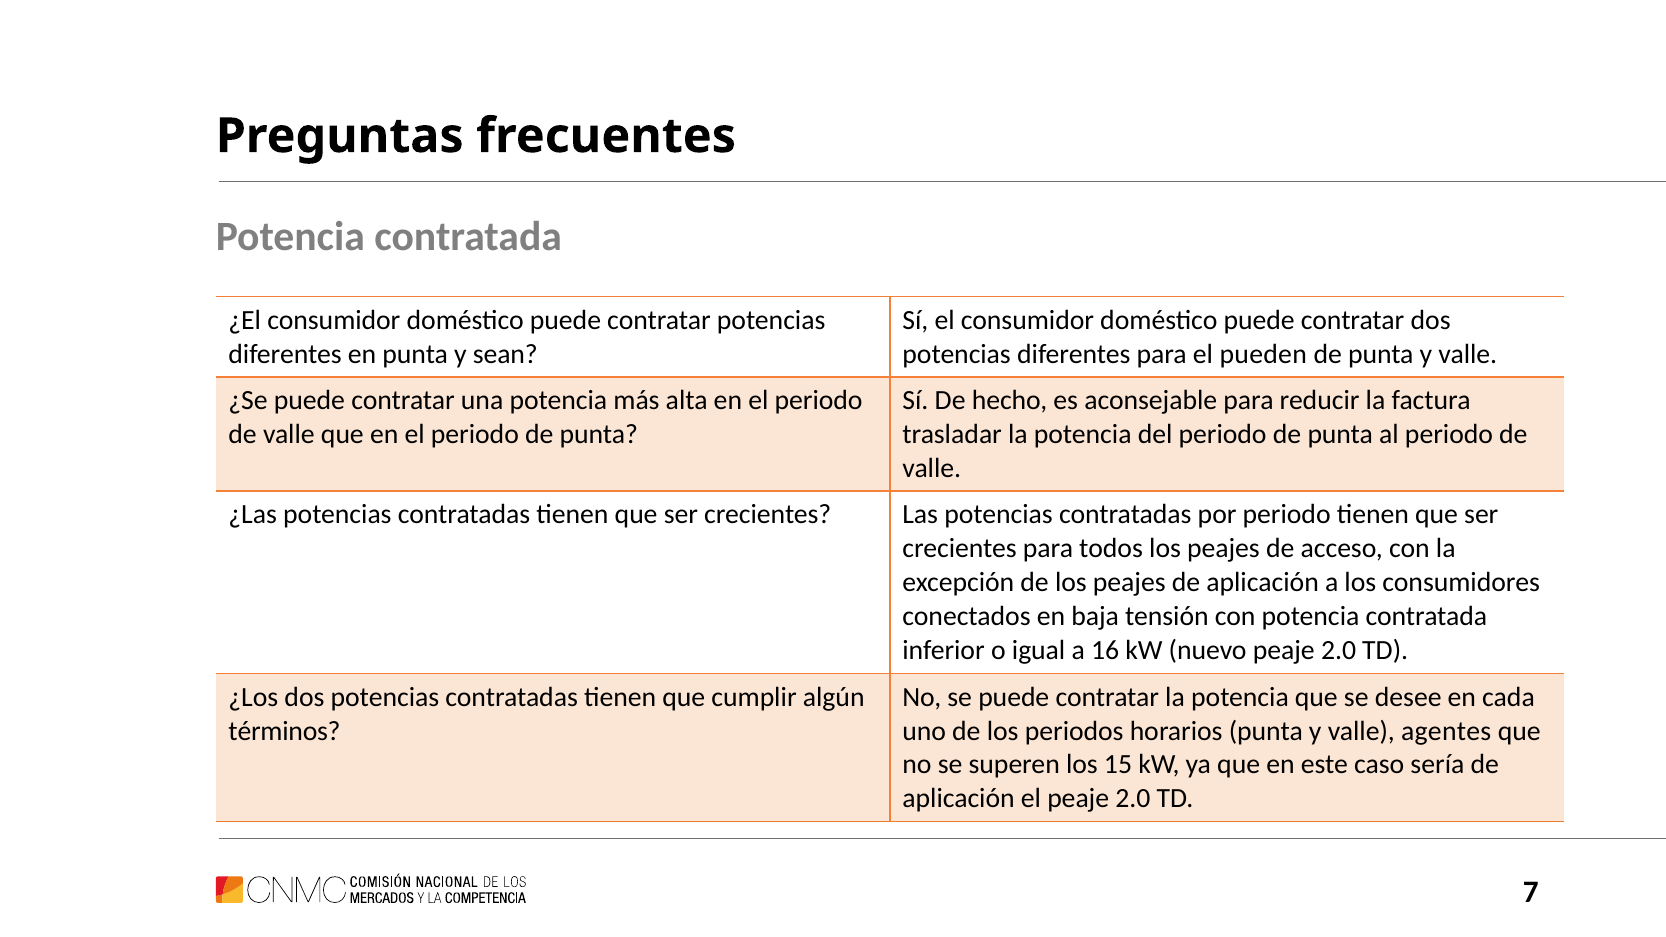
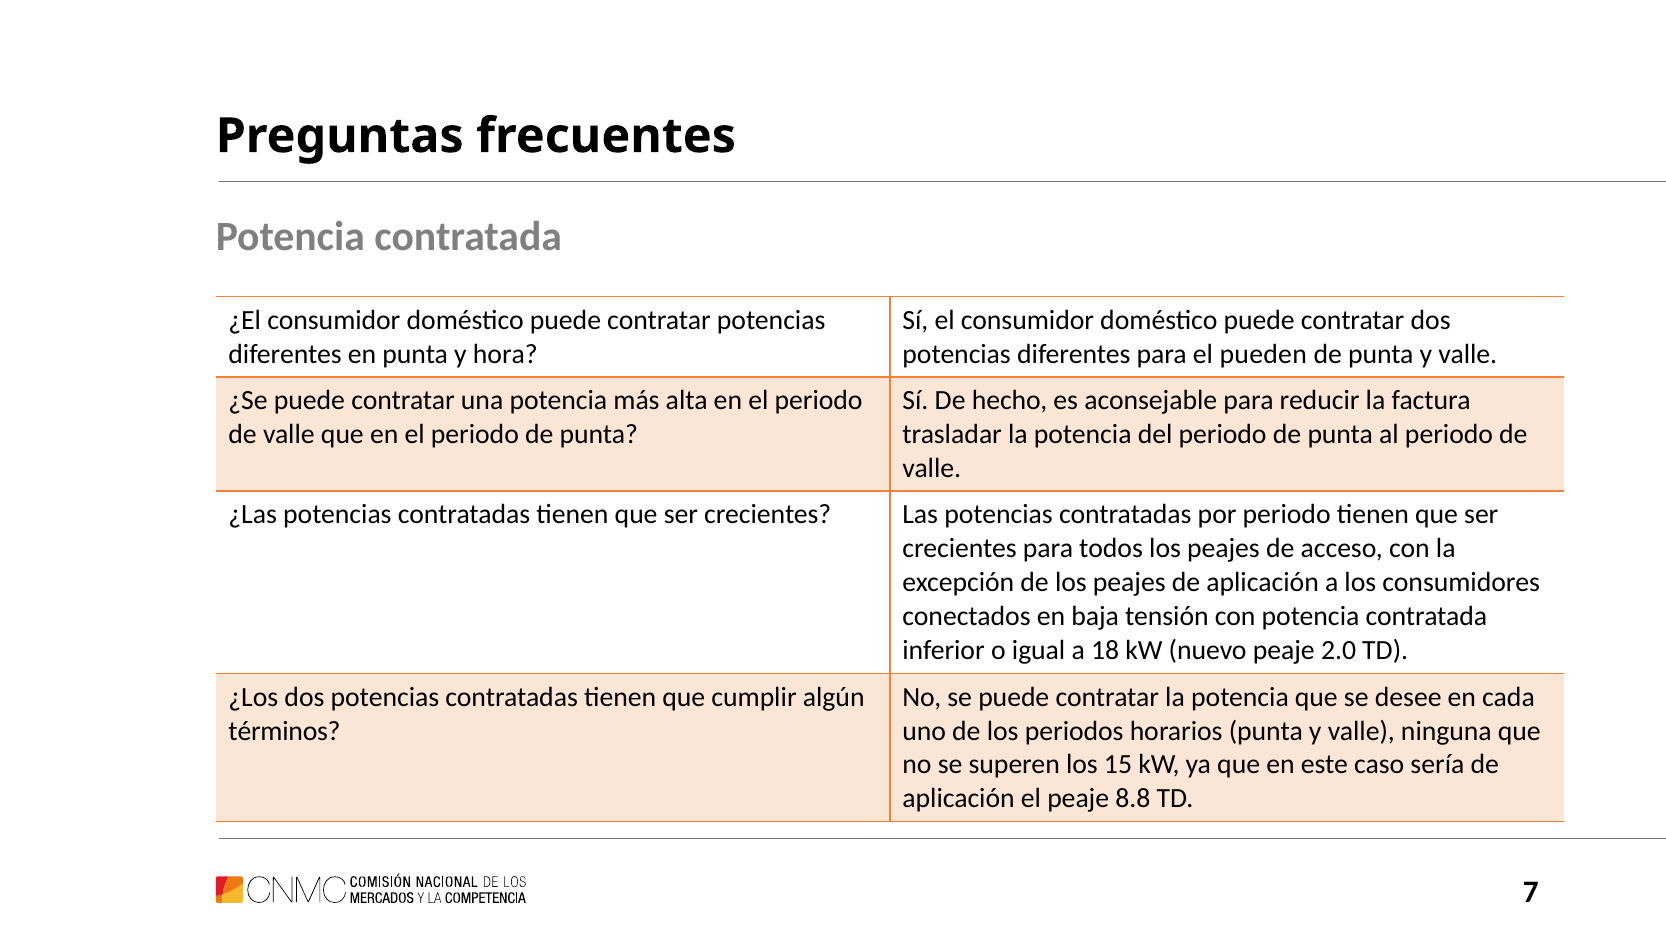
sean: sean -> hora (505, 354)
16: 16 -> 18 (1105, 651)
agentes: agentes -> ninguna (1446, 731)
el peaje 2.0: 2.0 -> 8.8 (1133, 799)
